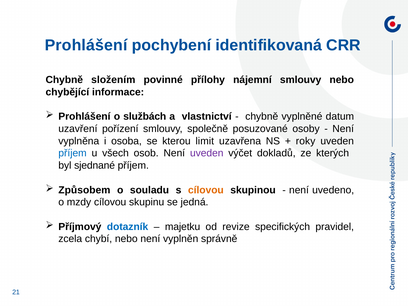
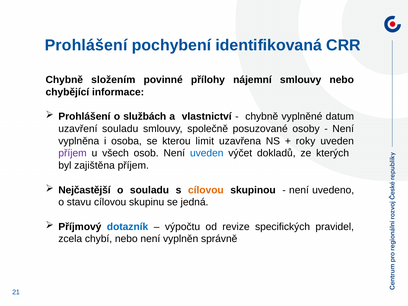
uzavření pořízení: pořízení -> souladu (120, 129)
příjem colour: blue -> purple (73, 153)
uveden colour: purple -> blue (207, 153)
sjednané: sjednané -> zajištěna (95, 166)
Způsobem: Způsobem -> Nejčastější (84, 190)
mzdy: mzdy -> stavu (79, 202)
majetku: majetku -> výpočtu (183, 227)
